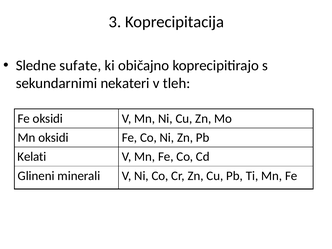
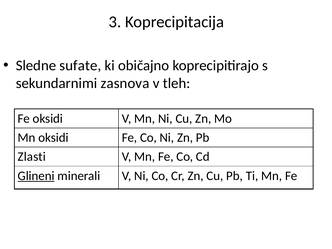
nekateri: nekateri -> zasnova (125, 83)
Kelati: Kelati -> Zlasti (32, 157)
Glineni underline: none -> present (36, 176)
